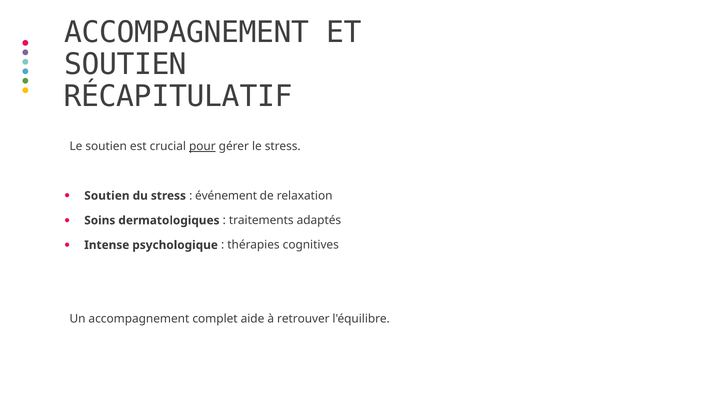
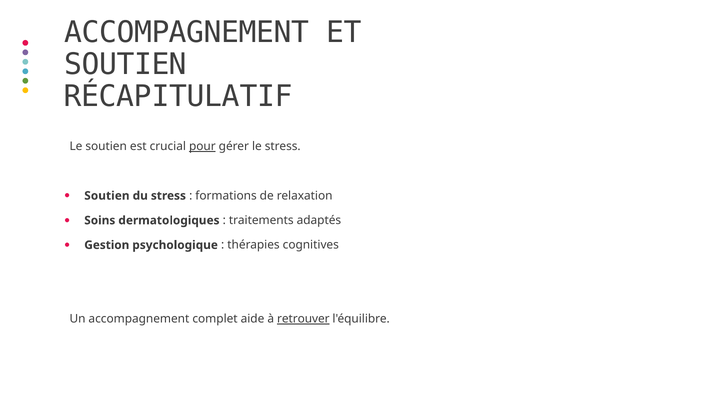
événement: événement -> formations (226, 196)
Intense: Intense -> Gestion (107, 245)
retrouver underline: none -> present (303, 319)
